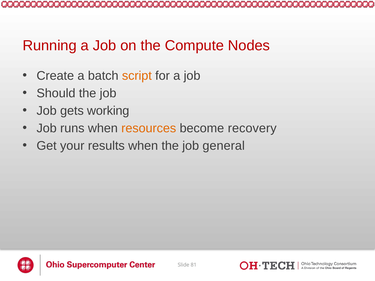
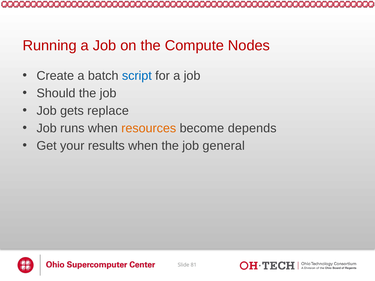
script colour: orange -> blue (137, 76)
working: working -> replace (108, 111)
recovery: recovery -> depends (252, 128)
